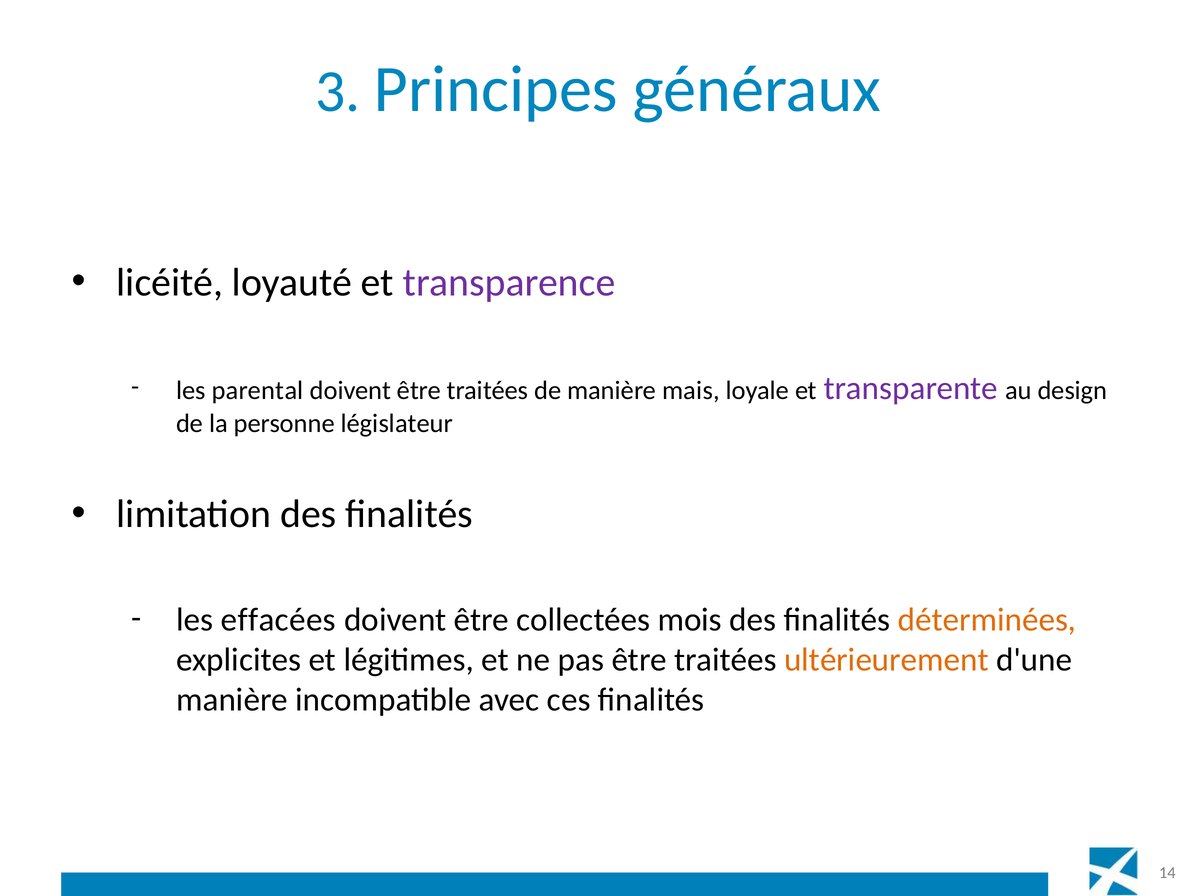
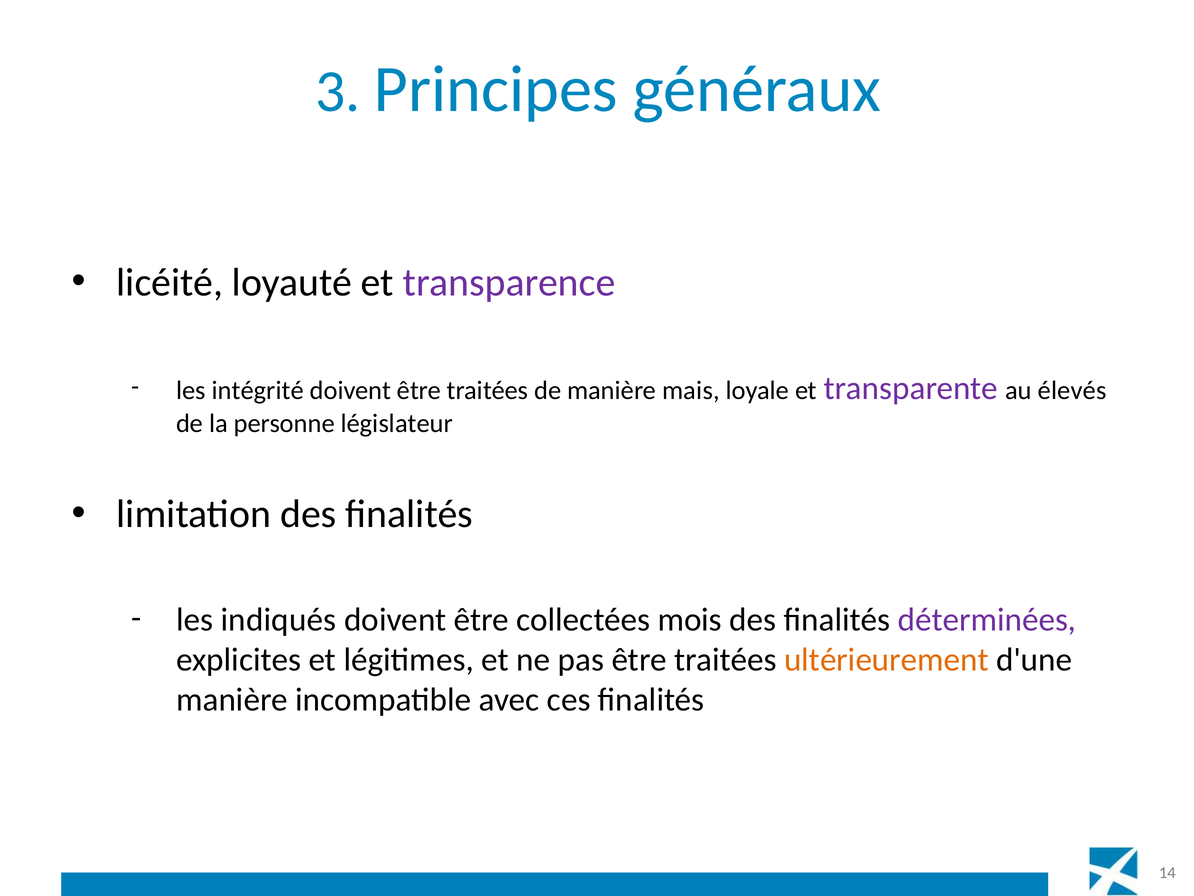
parental: parental -> intégrité (258, 390)
design: design -> élevés (1072, 390)
effacées: effacées -> indiqués (279, 620)
déterminées colour: orange -> purple (987, 620)
